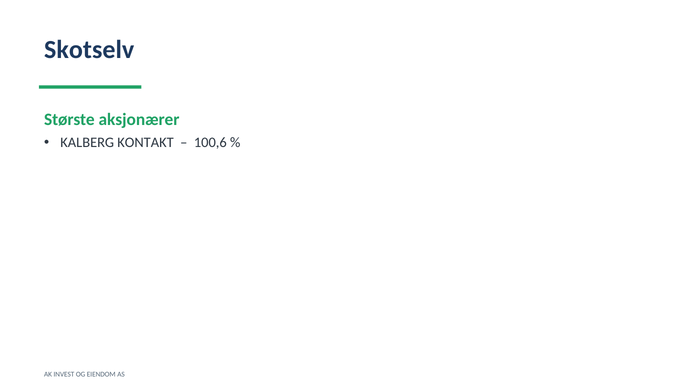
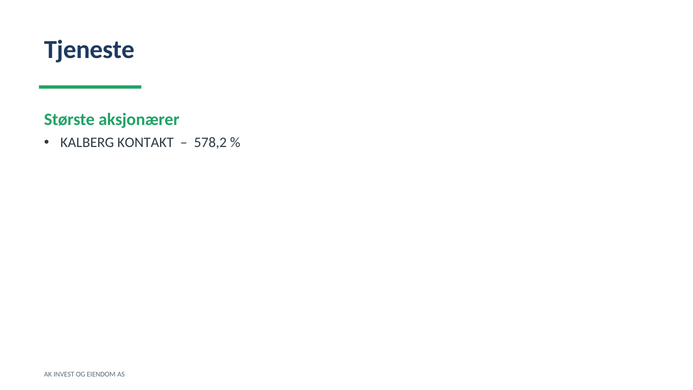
Skotselv: Skotselv -> Tjeneste (89, 49)
100,6: 100,6 -> 578,2 (210, 143)
